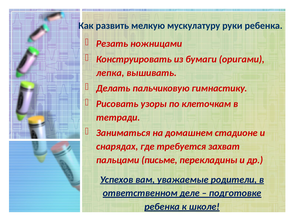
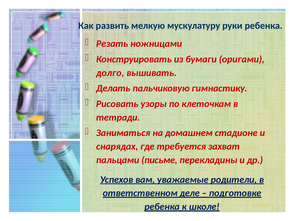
лепка: лепка -> долго (110, 73)
